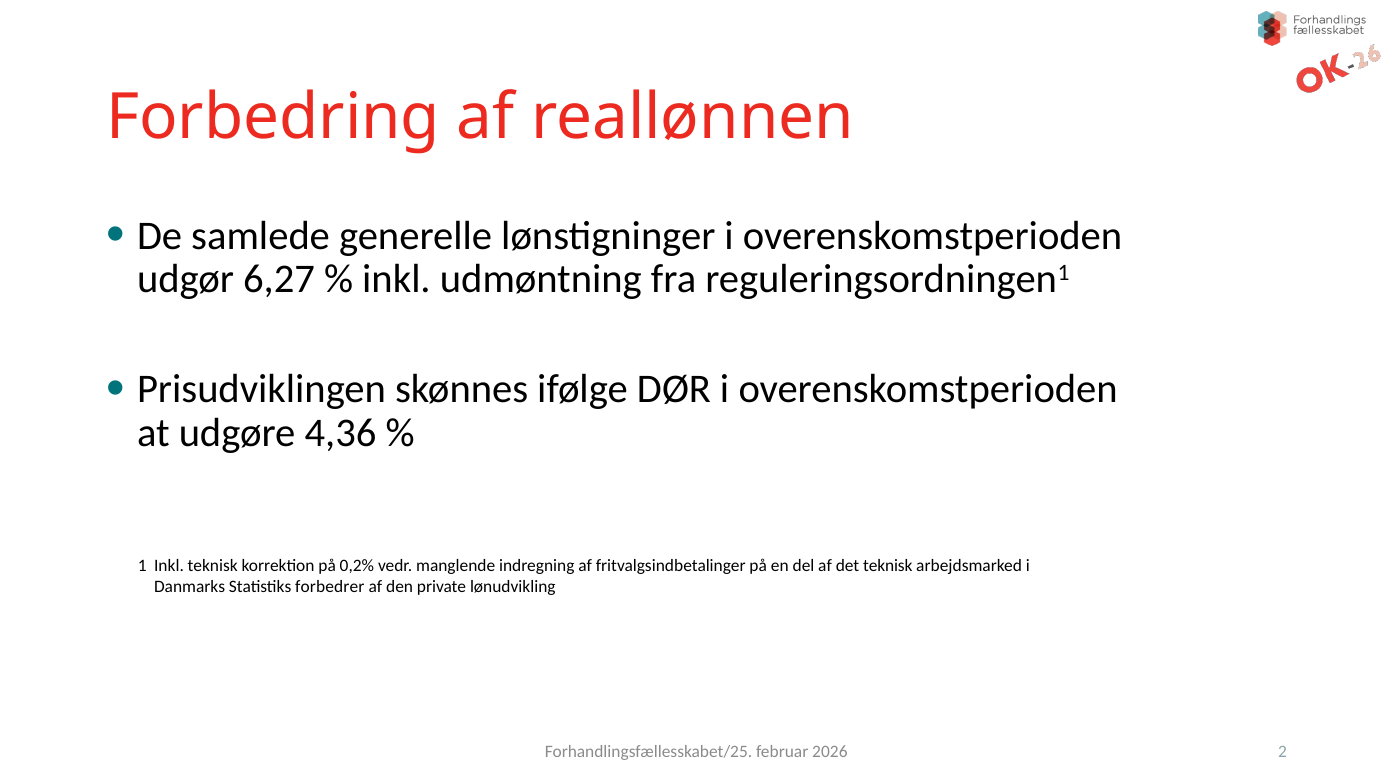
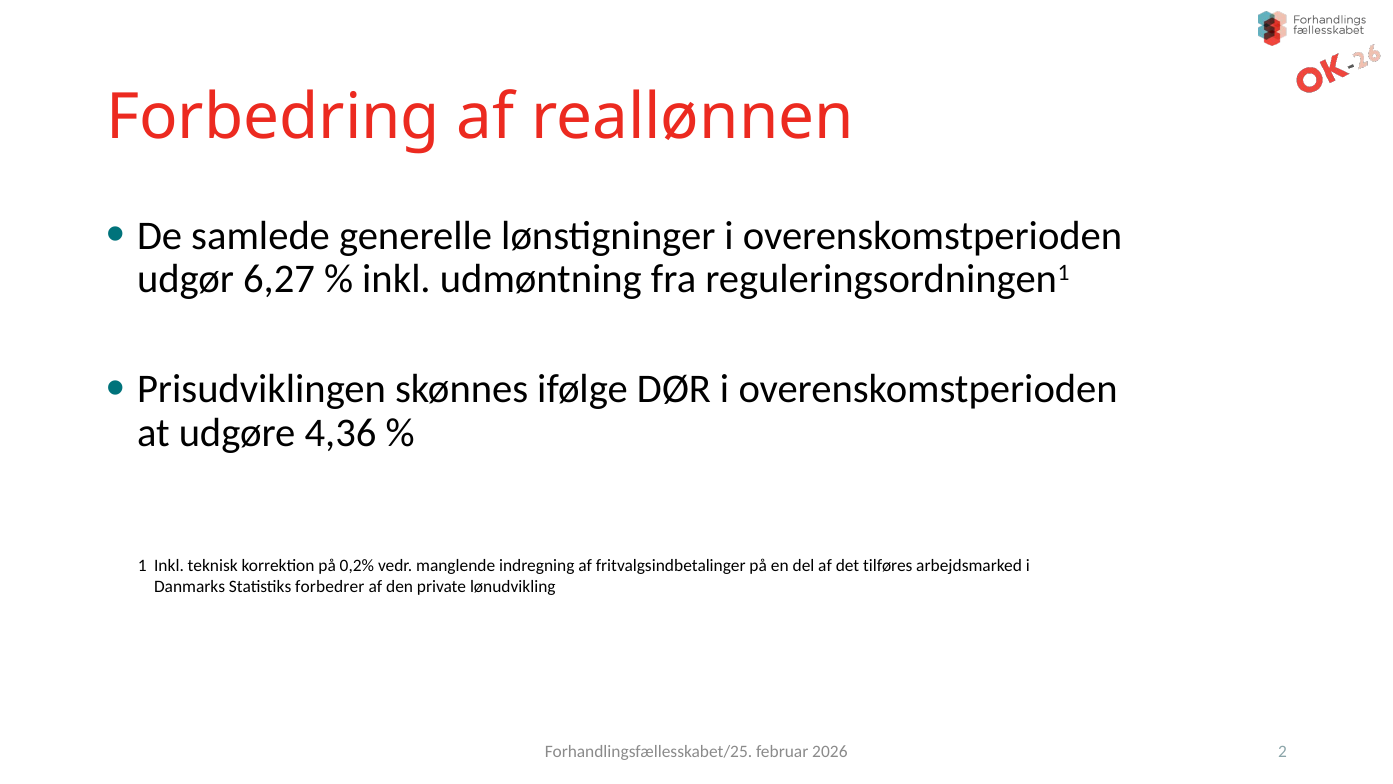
det teknisk: teknisk -> tilføres (888, 566)
